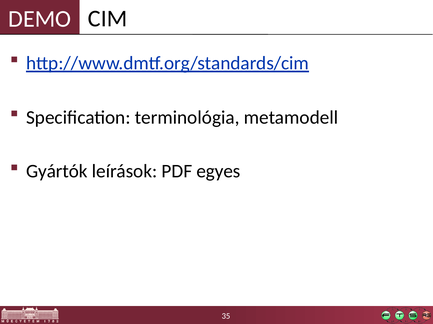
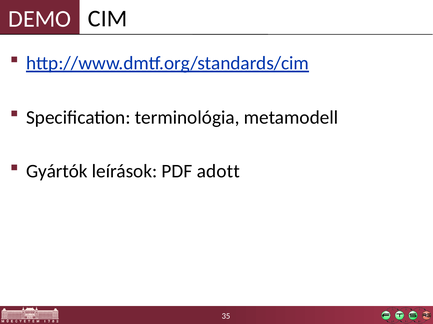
egyes: egyes -> adott (218, 172)
